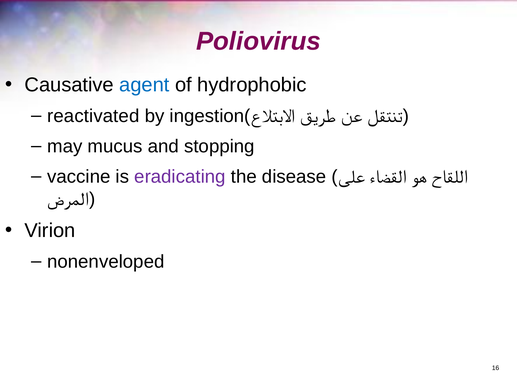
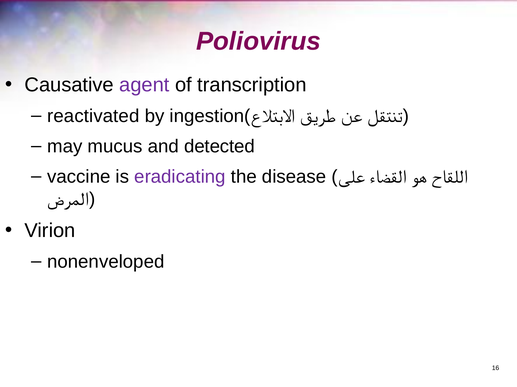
agent colour: blue -> purple (144, 85)
hydrophobic: hydrophobic -> transcription (252, 85)
stopping: stopping -> detected (219, 147)
